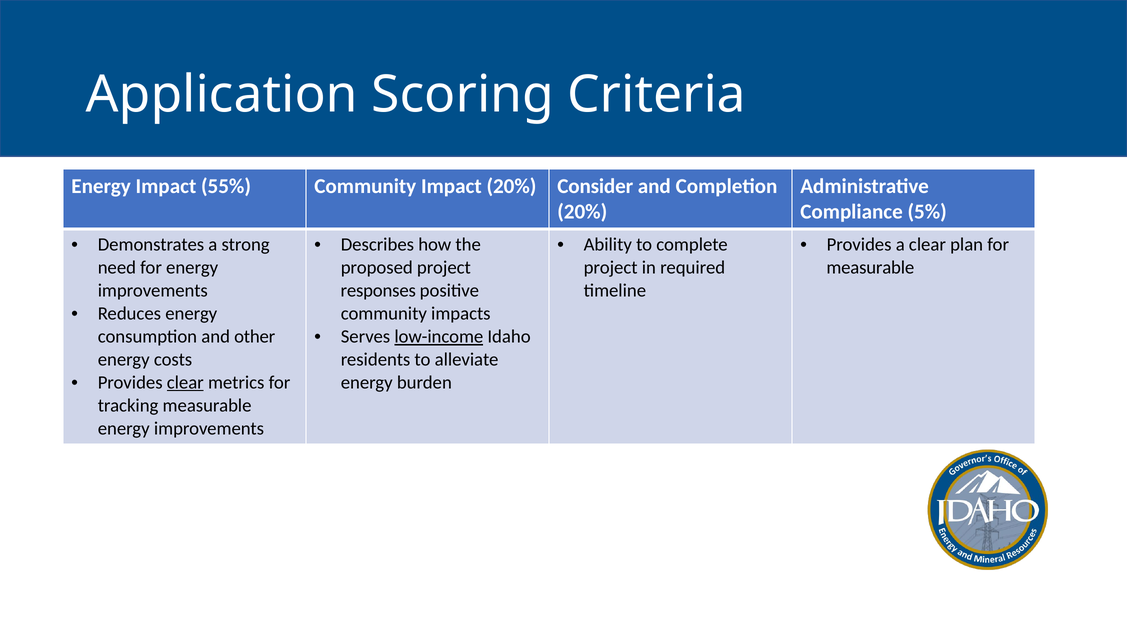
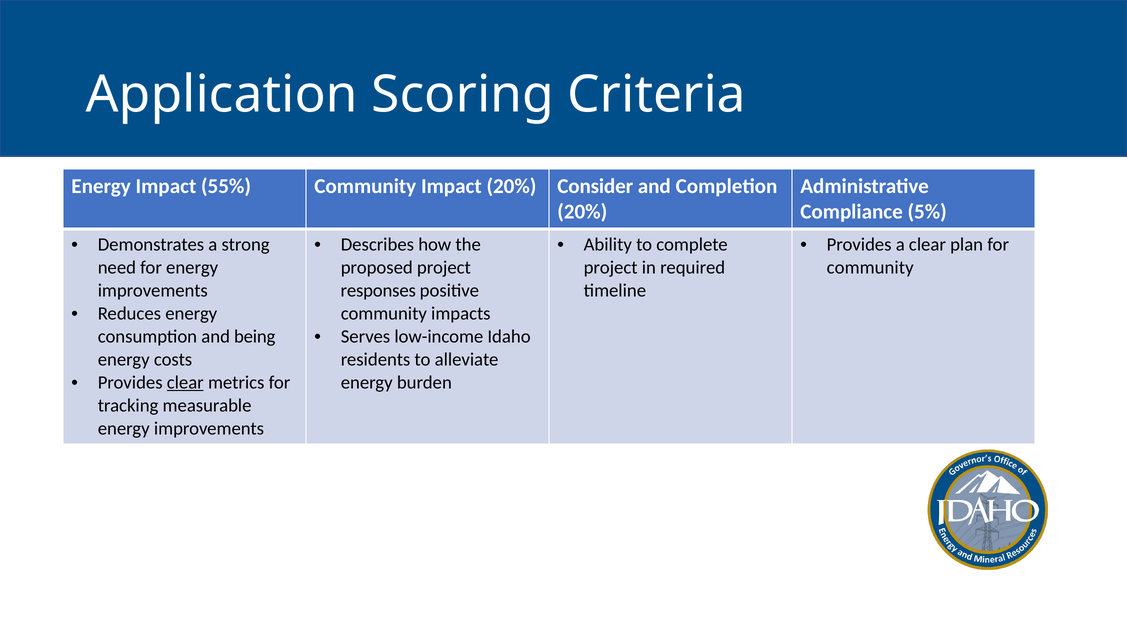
measurable: measurable -> community (870, 268)
low-income underline: present -> none (439, 337)
other: other -> being (255, 337)
